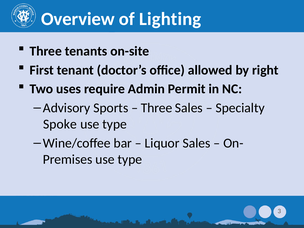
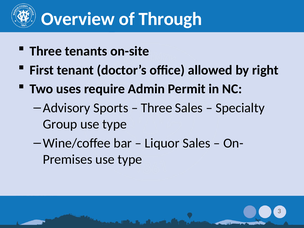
Lighting: Lighting -> Through (170, 19)
Spoke: Spoke -> Group (60, 124)
